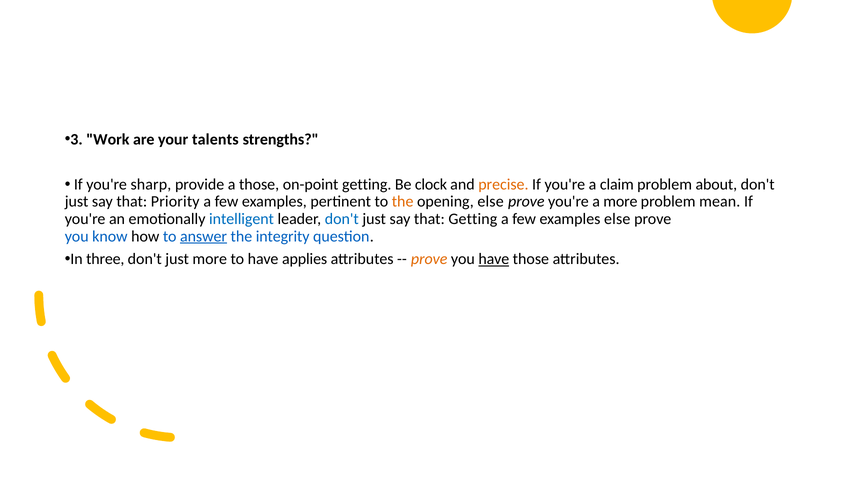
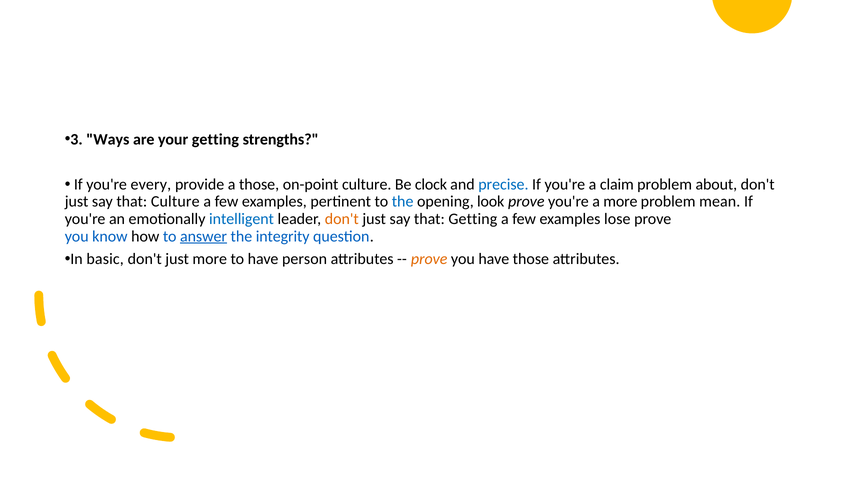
Work: Work -> Ways (108, 139)
your talents: talents -> getting (215, 139)
sharp: sharp -> every (151, 184)
on-point getting: getting -> culture (367, 184)
precise colour: orange -> blue (503, 184)
that Priority: Priority -> Culture (175, 201)
the colour: orange -> blue (403, 201)
opening else: else -> look (491, 201)
don't colour: blue -> orange (342, 219)
examples else: else -> lose (617, 219)
three: three -> basic (105, 259)
applies: applies -> person (305, 259)
have underline: present -> none (494, 259)
